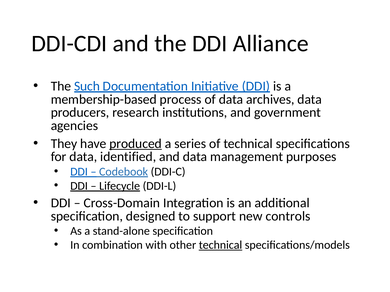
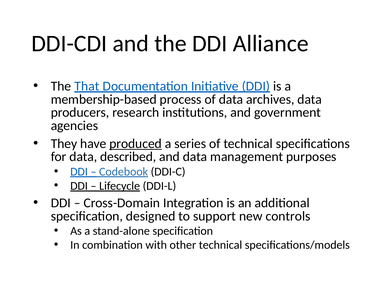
Such: Such -> That (87, 86)
identified: identified -> described (128, 157)
technical underline: present -> none (220, 245)
